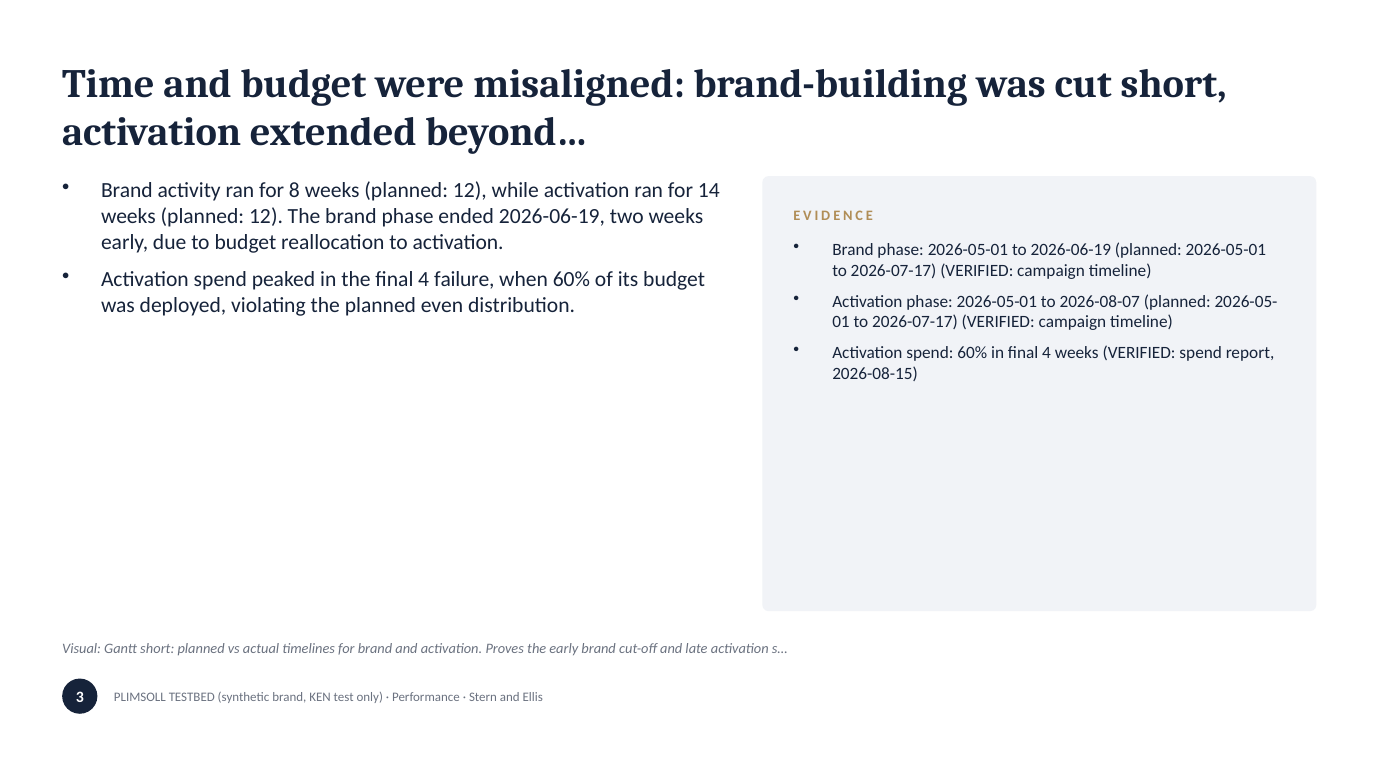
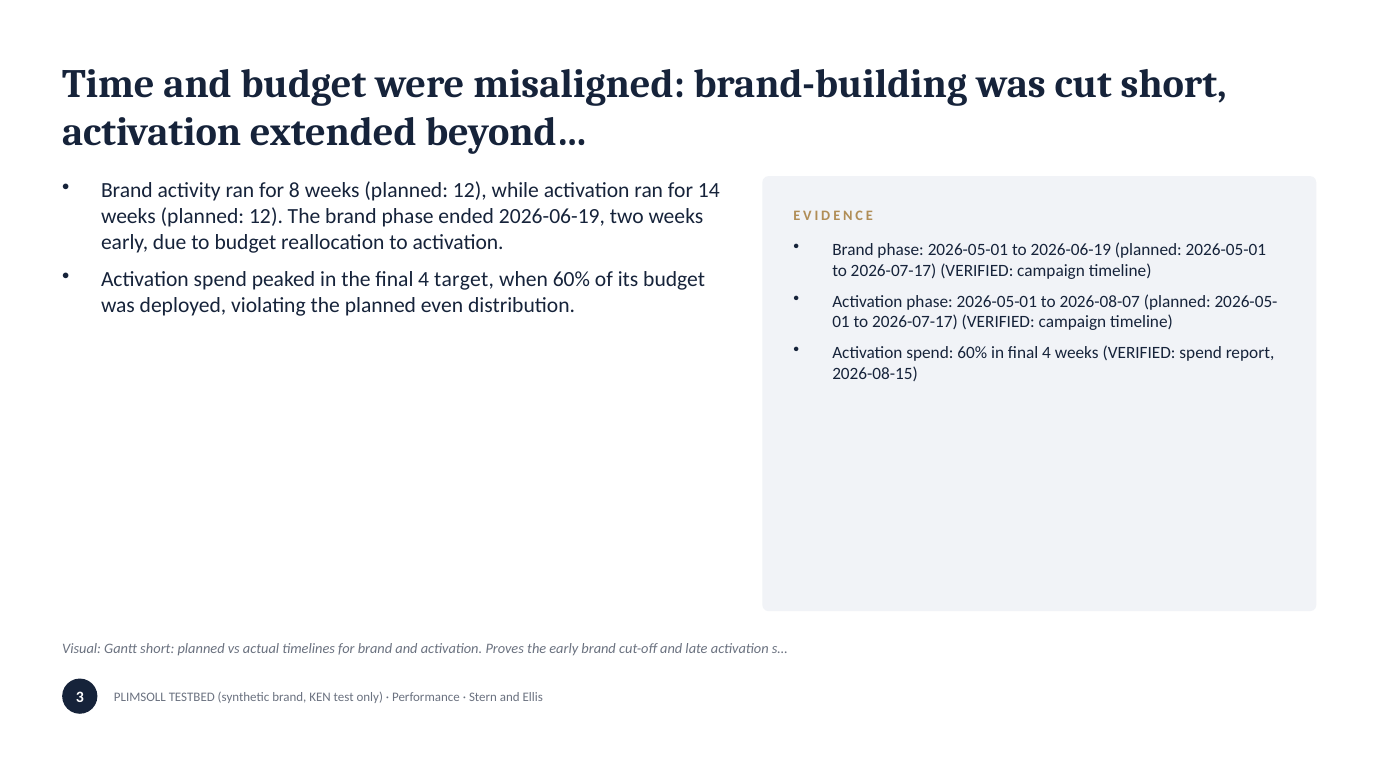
failure: failure -> target (464, 280)
